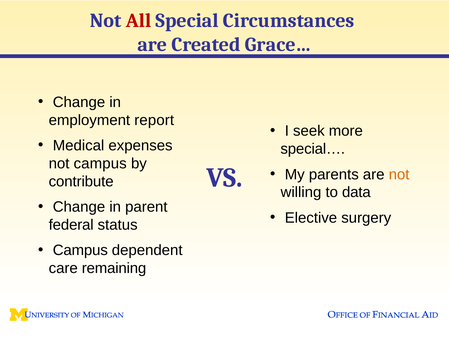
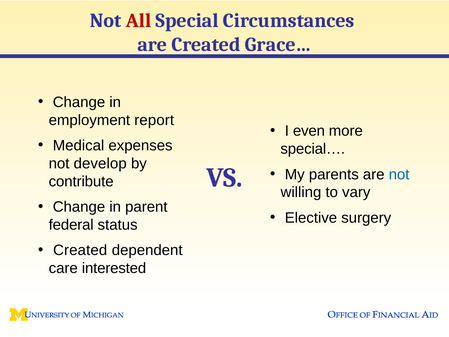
seek: seek -> even (309, 131)
not campus: campus -> develop (100, 163)
not colour: orange -> blue (399, 174)
data: data -> vary (356, 192)
Campus: Campus -> Created (80, 250)
remaining: remaining -> interested (114, 268)
